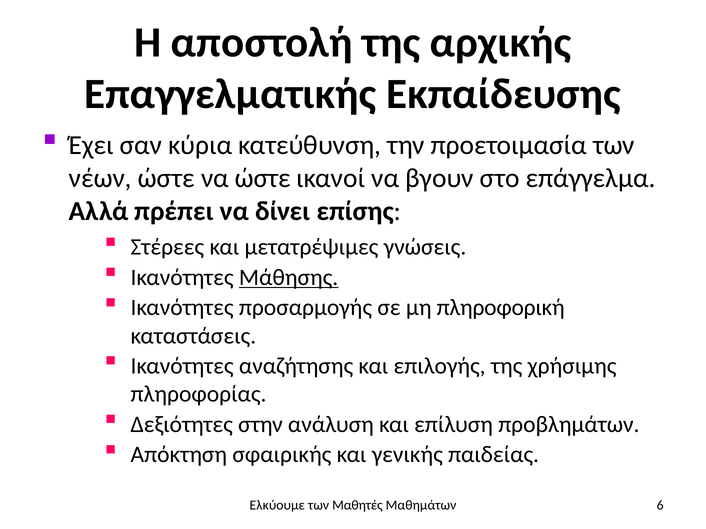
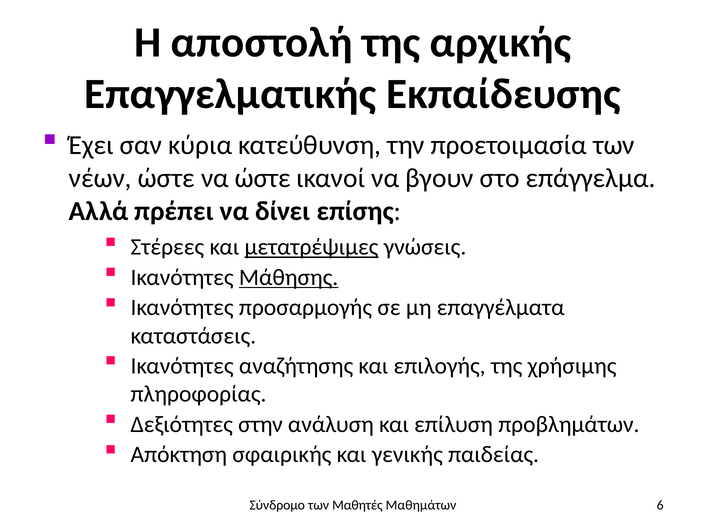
μετατρέψιμες underline: none -> present (311, 247)
πληροφορική: πληροφορική -> επαγγέλματα (501, 308)
Ελκύουμε: Ελκύουμε -> Σύνδρομο (277, 506)
